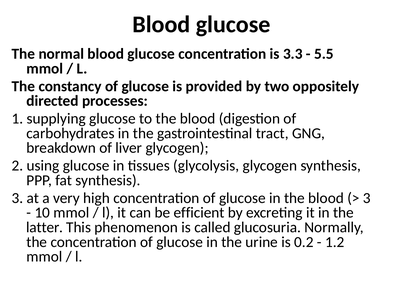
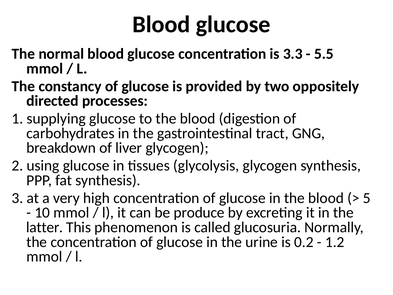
3: 3 -> 5 (367, 198)
efficient: efficient -> produce (199, 212)
